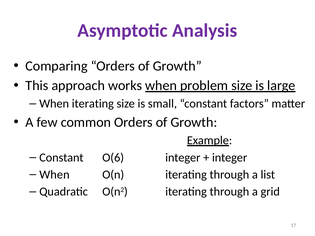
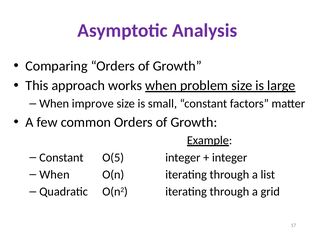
When iterating: iterating -> improve (93, 104)
O(6: O(6 -> O(5 (113, 158)
